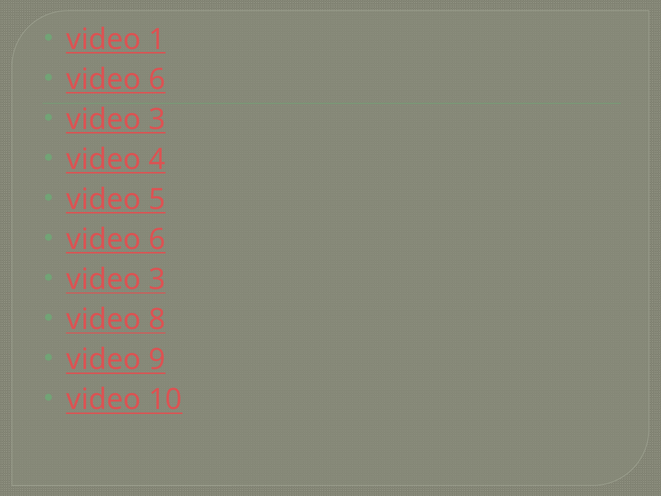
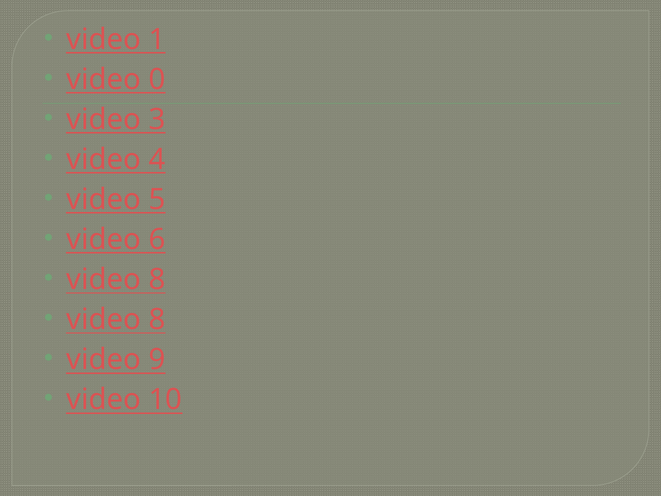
6: 6 -> 0 (157, 79)
3: 3 -> 8 (157, 279)
